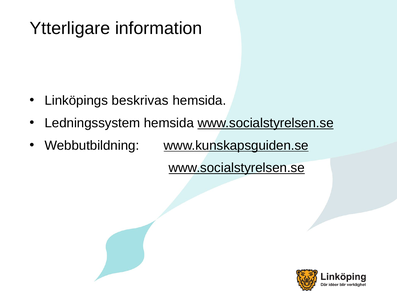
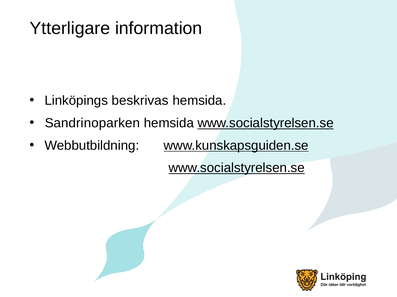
Ledningssystem: Ledningssystem -> Sandrinoparken (92, 123)
